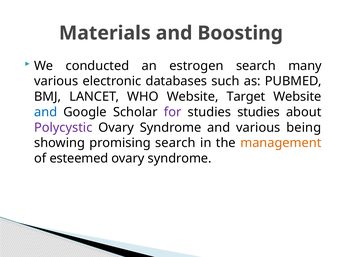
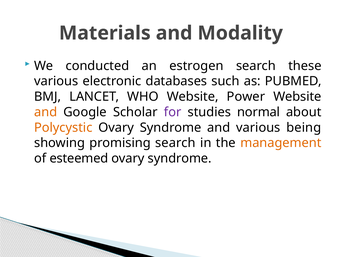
Boosting: Boosting -> Modality (240, 33)
many: many -> these (305, 66)
Target: Target -> Power (246, 96)
and colour: blue -> orange (46, 112)
studies studies: studies -> normal (259, 112)
Polycystic colour: purple -> orange (63, 127)
